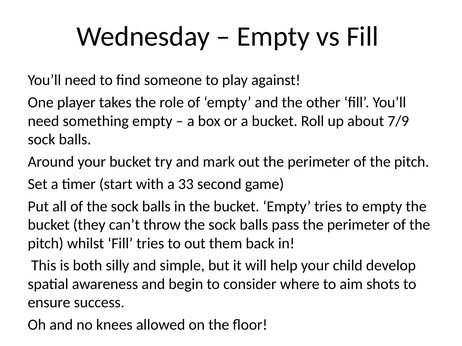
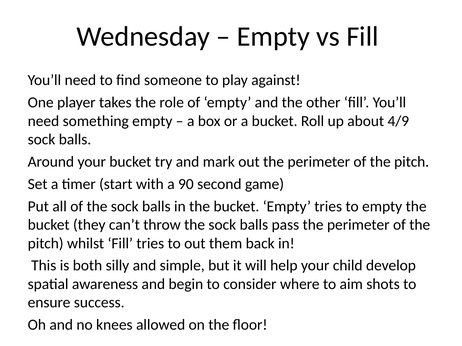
7/9: 7/9 -> 4/9 (398, 121)
33: 33 -> 90 (186, 184)
